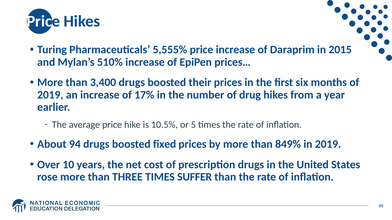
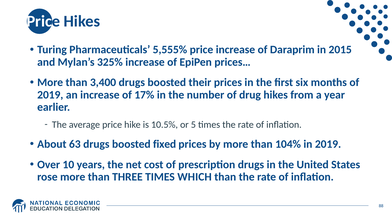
510%: 510% -> 325% (110, 62)
94: 94 -> 63 (75, 144)
849%: 849% -> 104% (288, 144)
SUFFER: SUFFER -> WHICH (194, 177)
